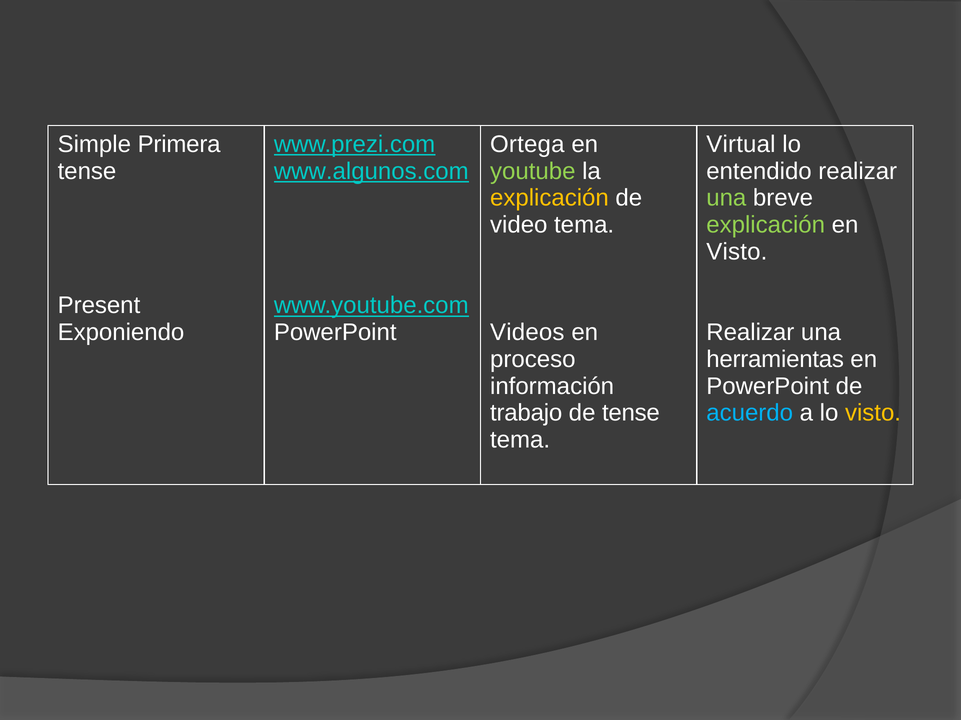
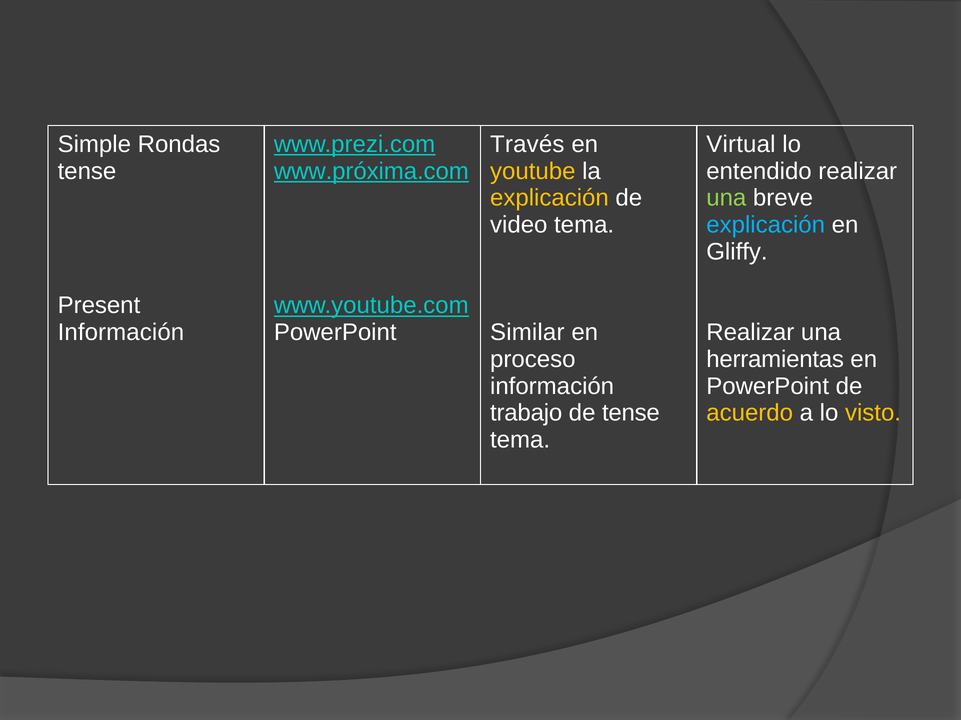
Primera: Primera -> Rondas (179, 144)
Ortega: Ortega -> Través (527, 144)
www.algunos.com: www.algunos.com -> www.próxima.com (371, 171)
youtube colour: light green -> yellow (533, 171)
explicación colour: light green -> light blue (766, 225)
Visto: Visto -> Gliffy (737, 252)
Exponiendo: Exponiendo -> Información (121, 333)
Videos: Videos -> Similar (527, 333)
acuerdo colour: light blue -> yellow (750, 413)
